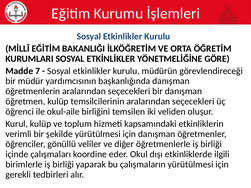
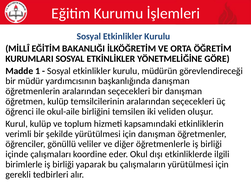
7: 7 -> 1 (38, 71)
